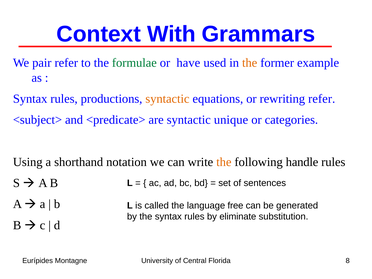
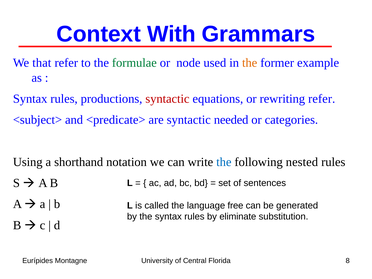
pair: pair -> that (42, 63)
have: have -> node (188, 63)
syntactic colour: orange -> red (167, 99)
unique: unique -> needed (231, 120)
the colour: orange -> blue (224, 162)
handle: handle -> nested (302, 162)
